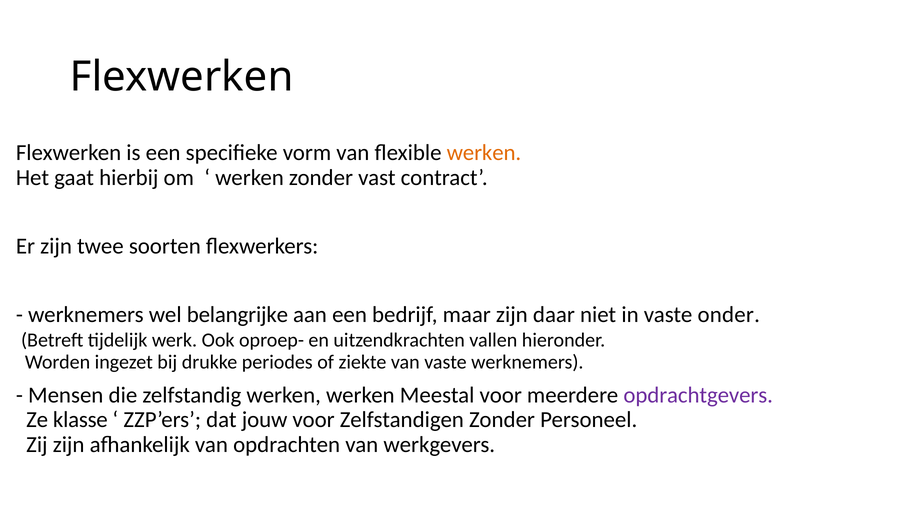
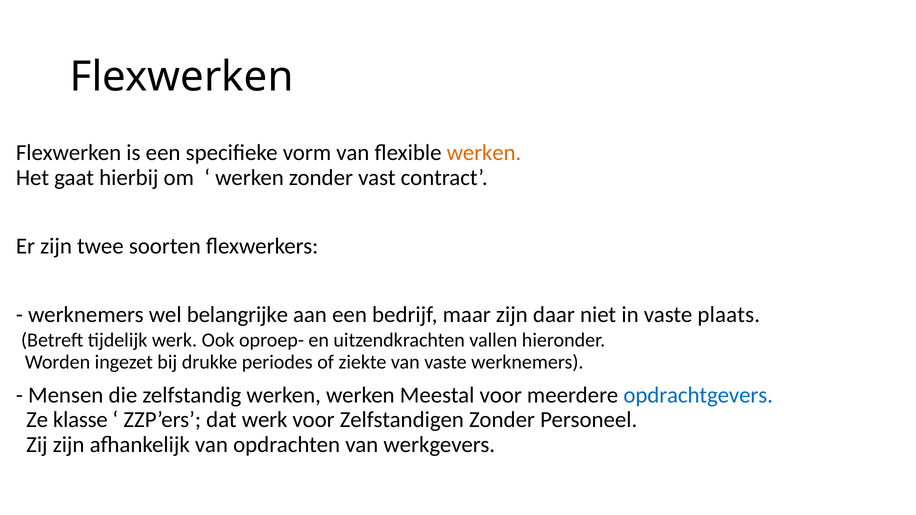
onder: onder -> plaats (729, 315)
opdrachtgevers colour: purple -> blue (698, 395)
dat jouw: jouw -> werk (265, 420)
